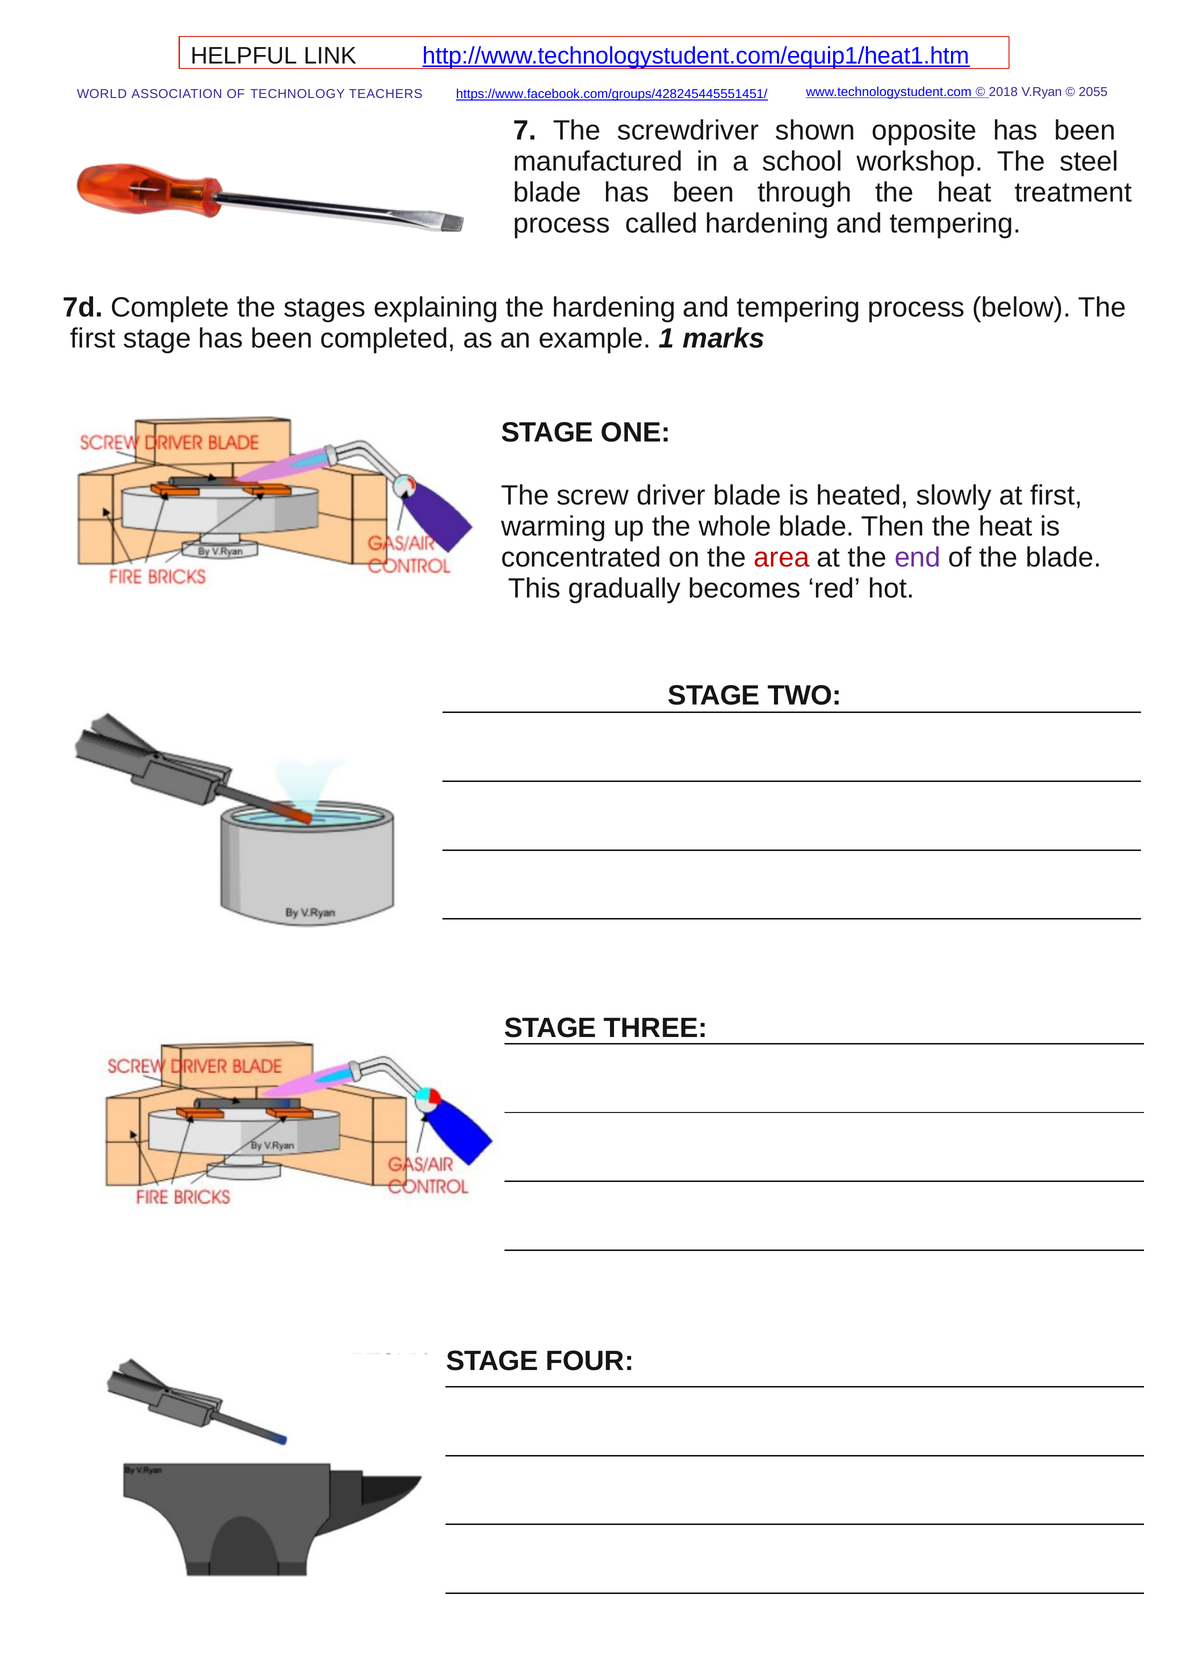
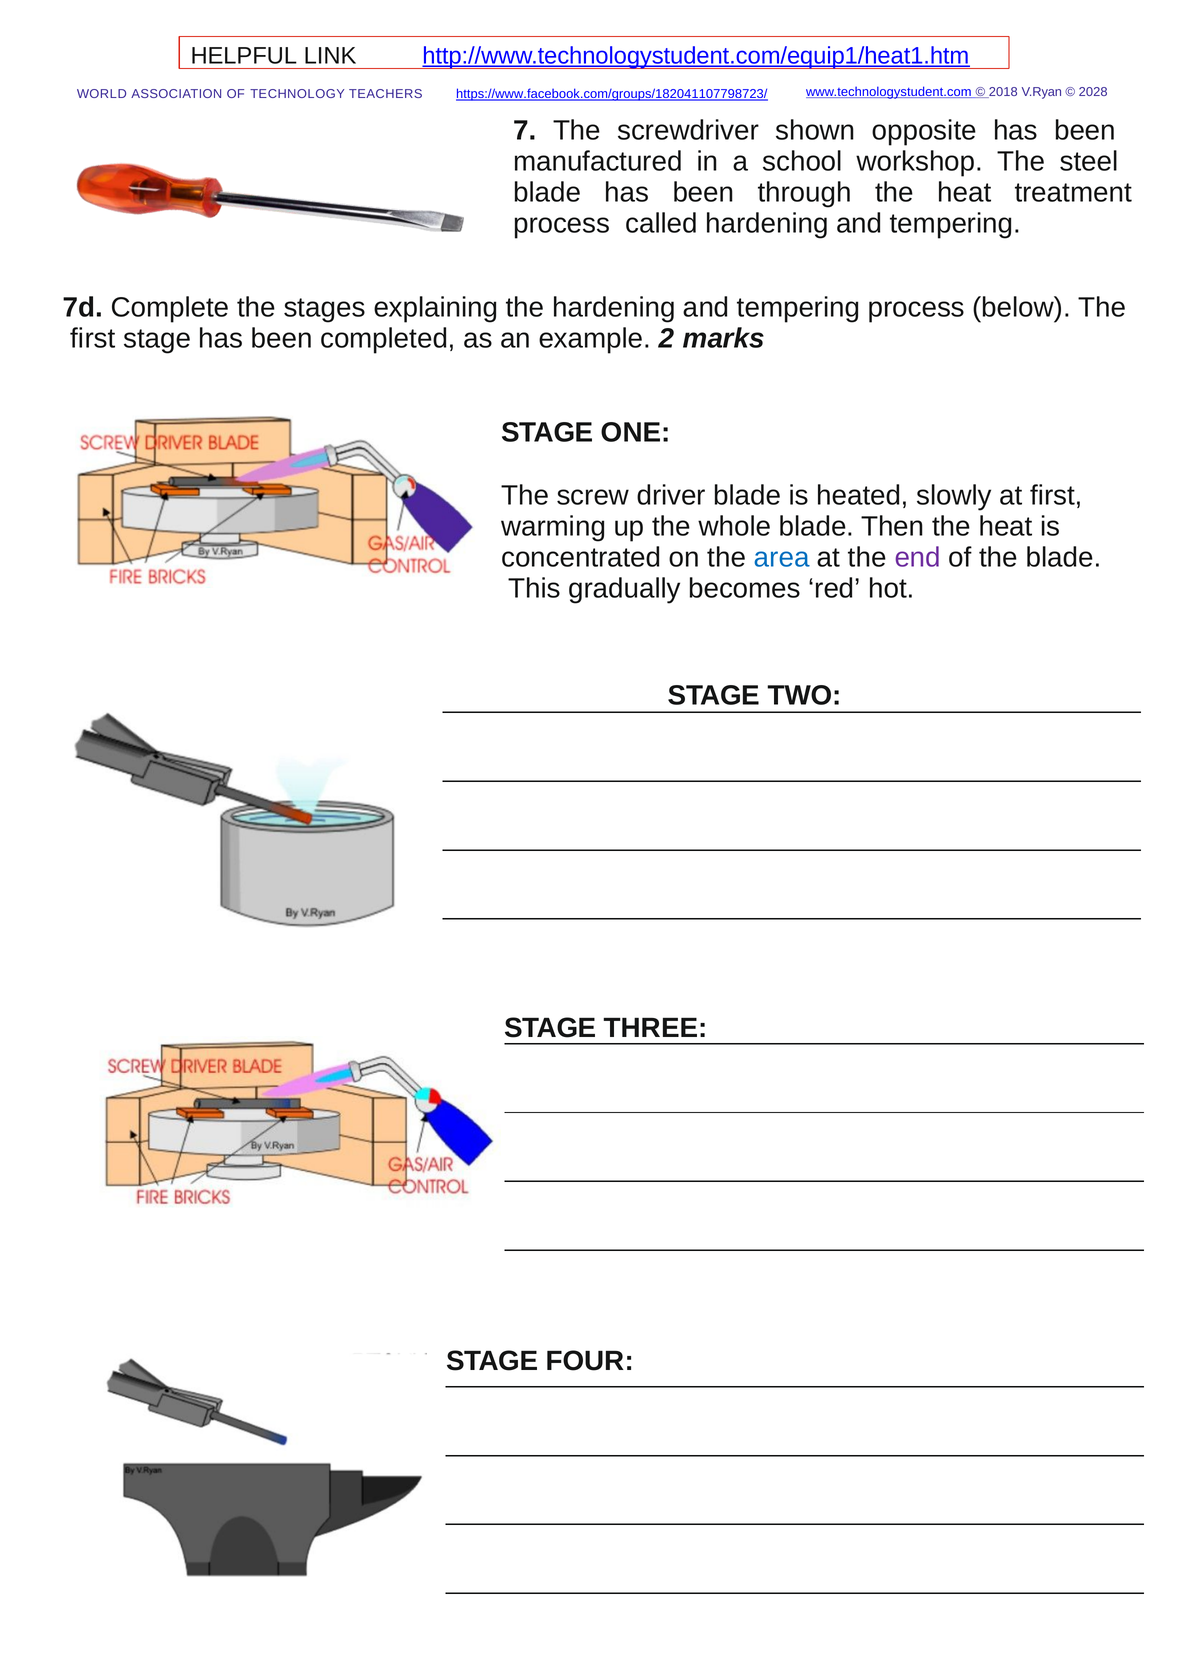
https://www.facebook.com/groups/428245445551451/: https://www.facebook.com/groups/428245445551451/ -> https://www.facebook.com/groups/182041107798723/ (612, 94)
2055: 2055 -> 2028 (1093, 92)
1: 1 -> 2 (666, 339)
area colour: red -> blue (782, 557)
